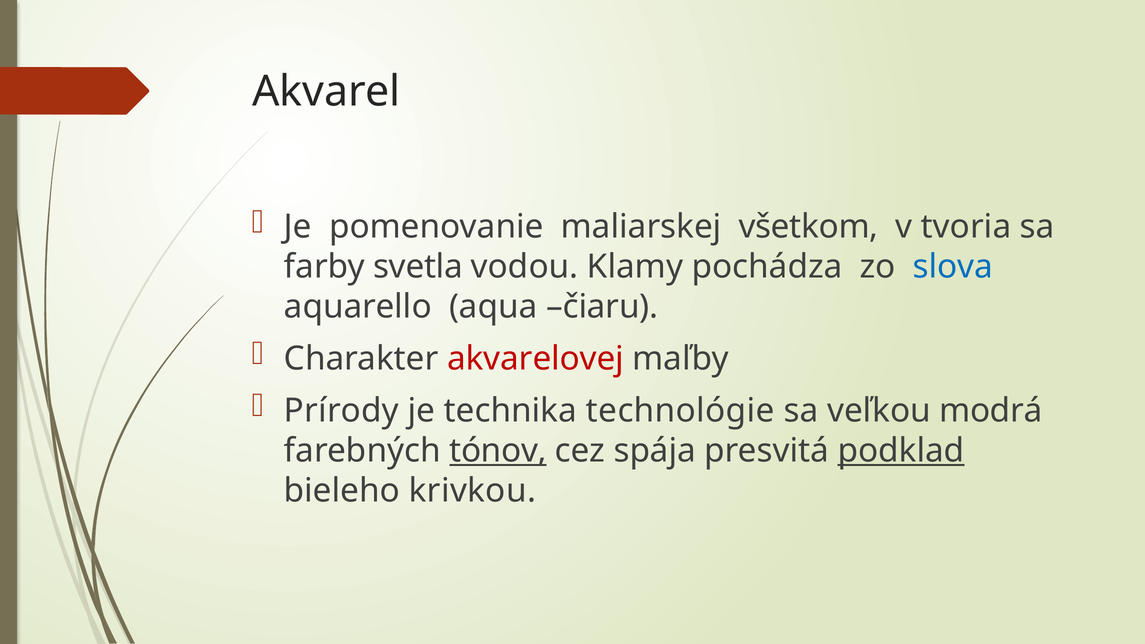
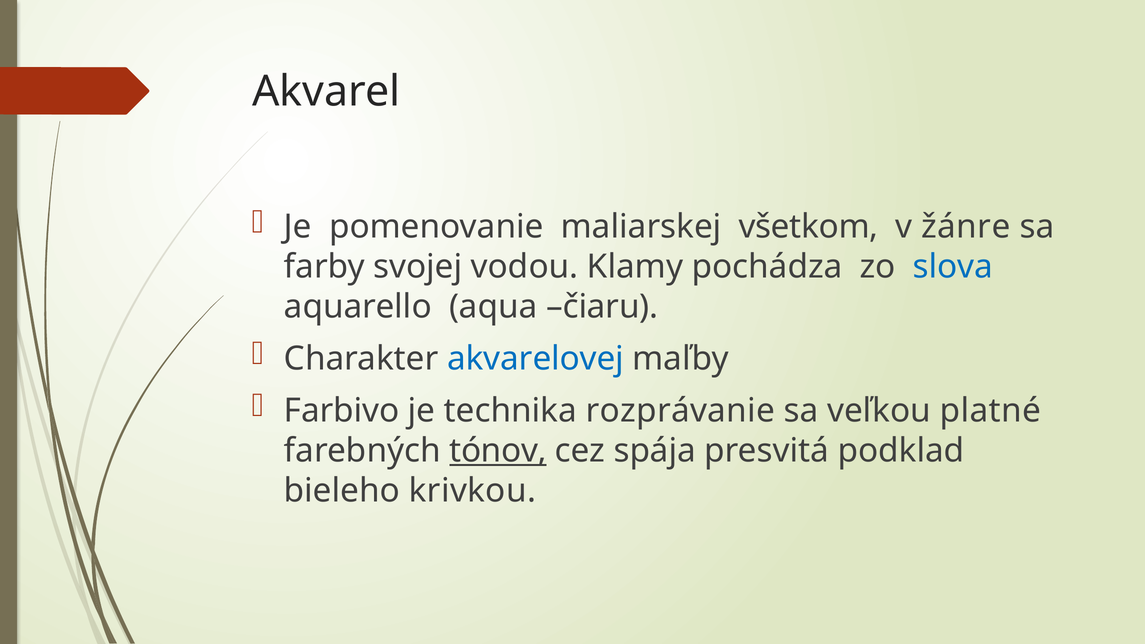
tvoria: tvoria -> žánre (966, 227)
svetla: svetla -> svojej (418, 267)
akvarelovej colour: red -> blue (536, 359)
Prírody: Prírody -> Farbivo (342, 411)
technológie: technológie -> rozprávanie (680, 411)
modrá: modrá -> platné (990, 411)
podklad underline: present -> none (901, 451)
